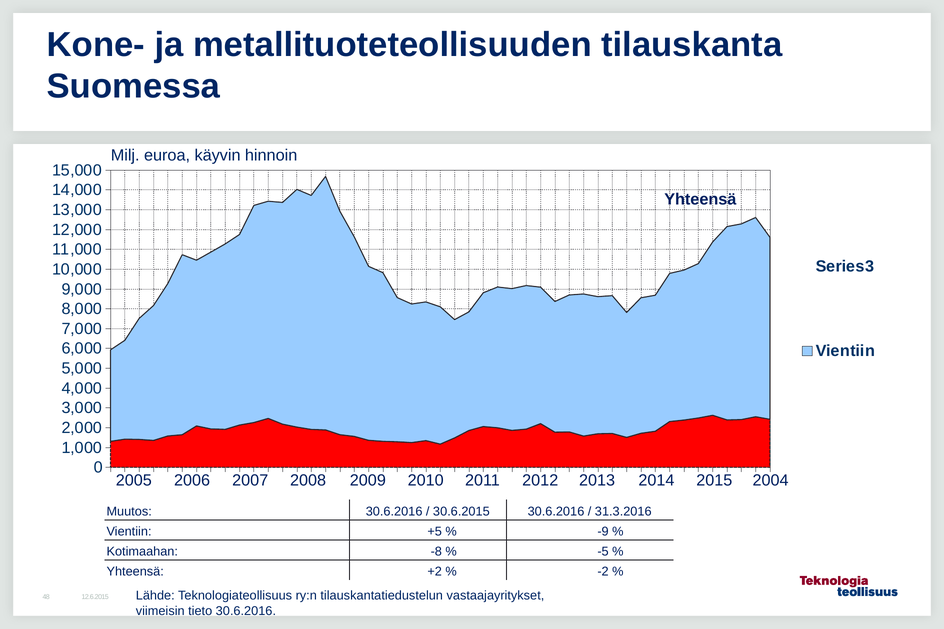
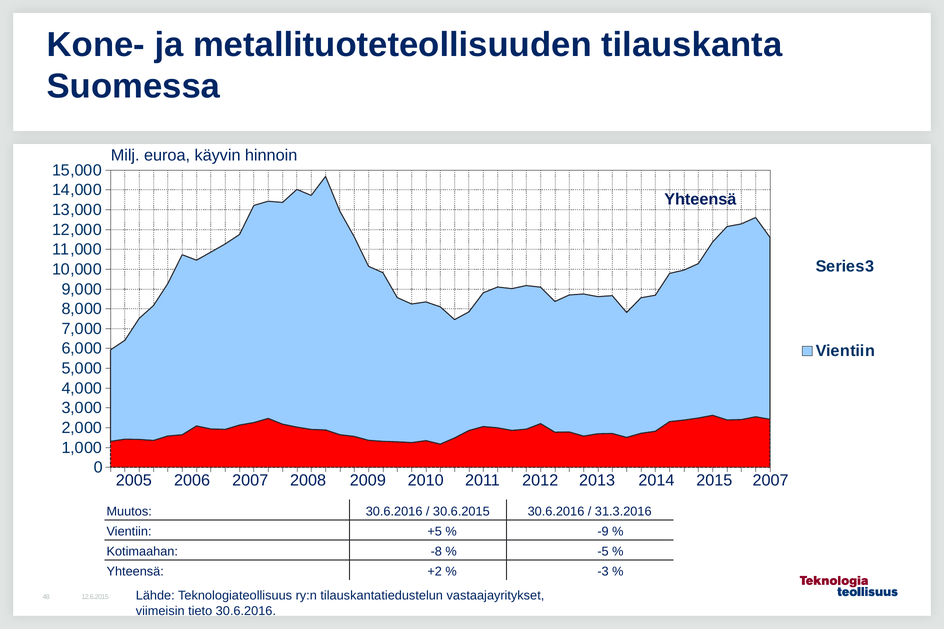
2015 2004: 2004 -> 2007 (771, 481)
-2: -2 -> -3 (603, 572)
